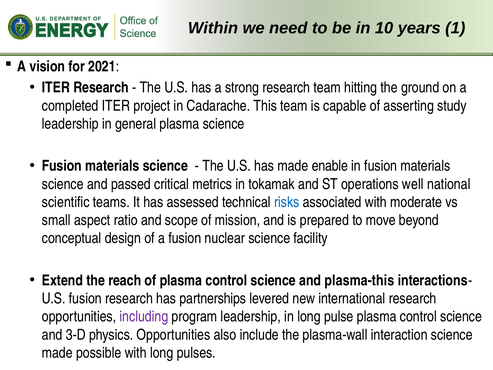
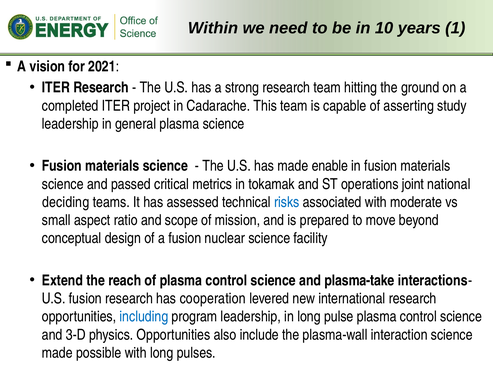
well: well -> joint (413, 184)
scientific: scientific -> deciding (66, 202)
plasma-this: plasma-this -> plasma-take (360, 280)
partnerships: partnerships -> cooperation (213, 298)
including colour: purple -> blue (144, 316)
